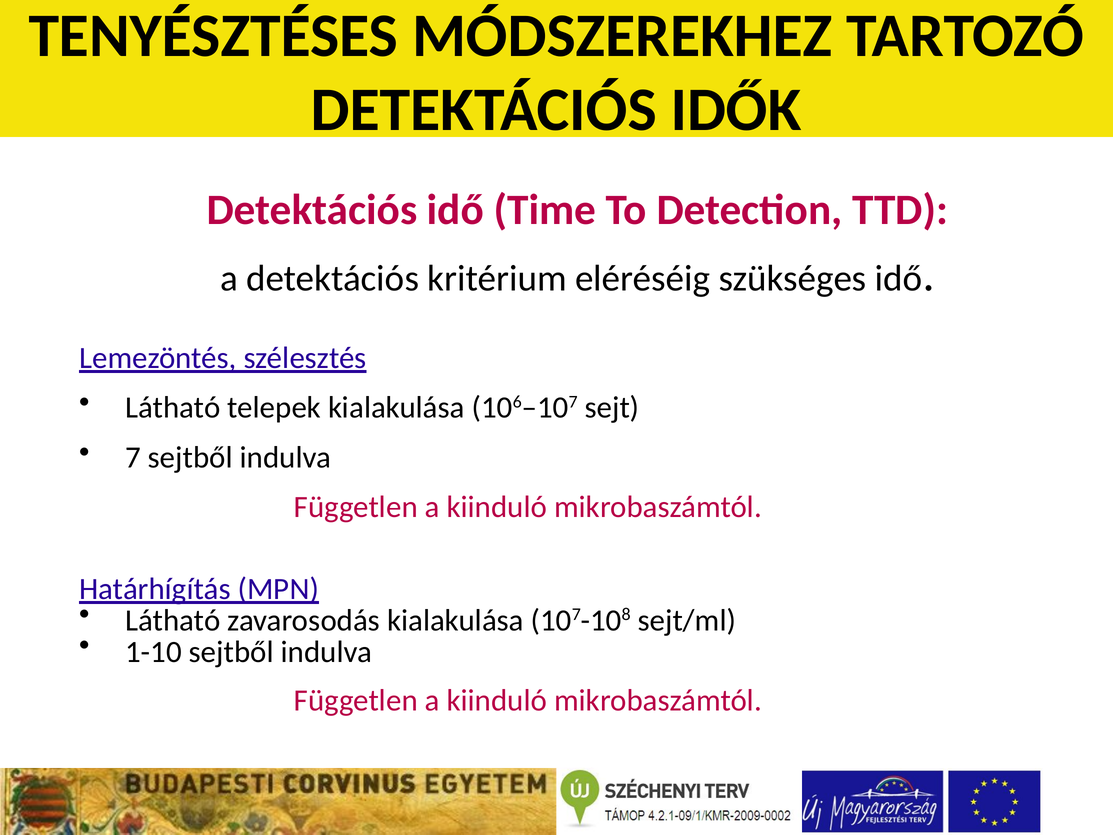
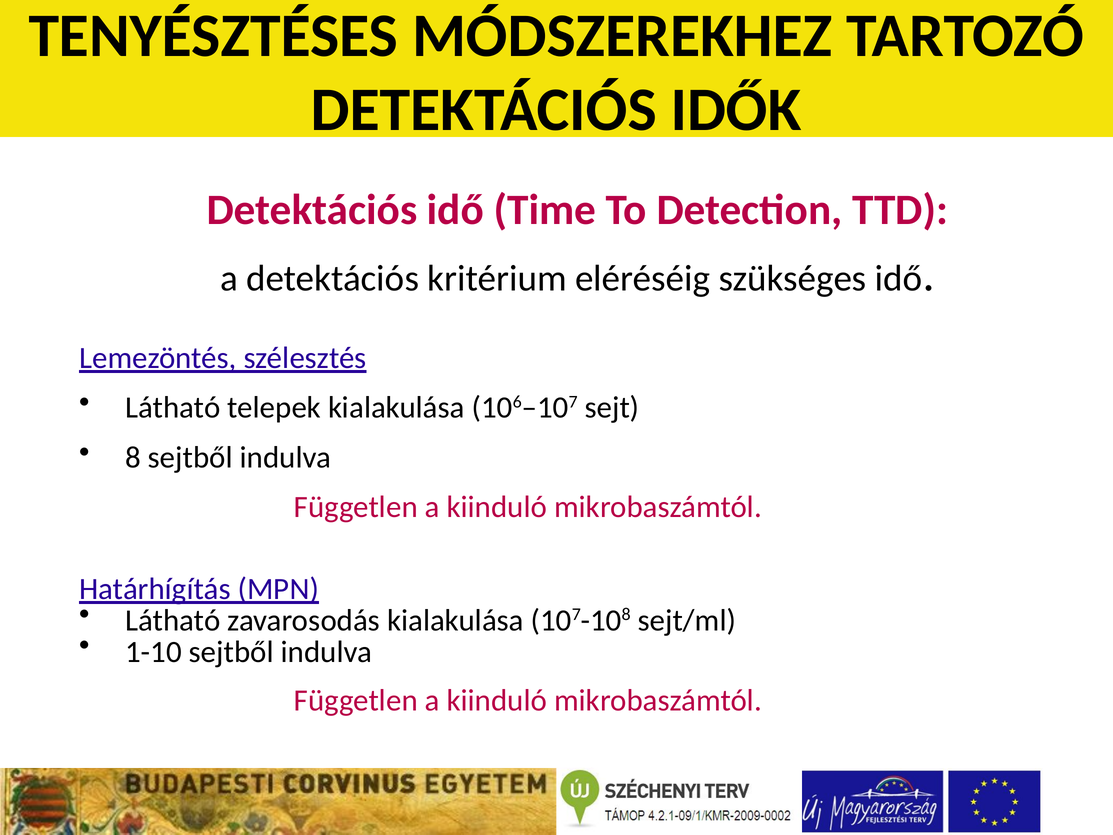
7: 7 -> 8 (133, 457)
